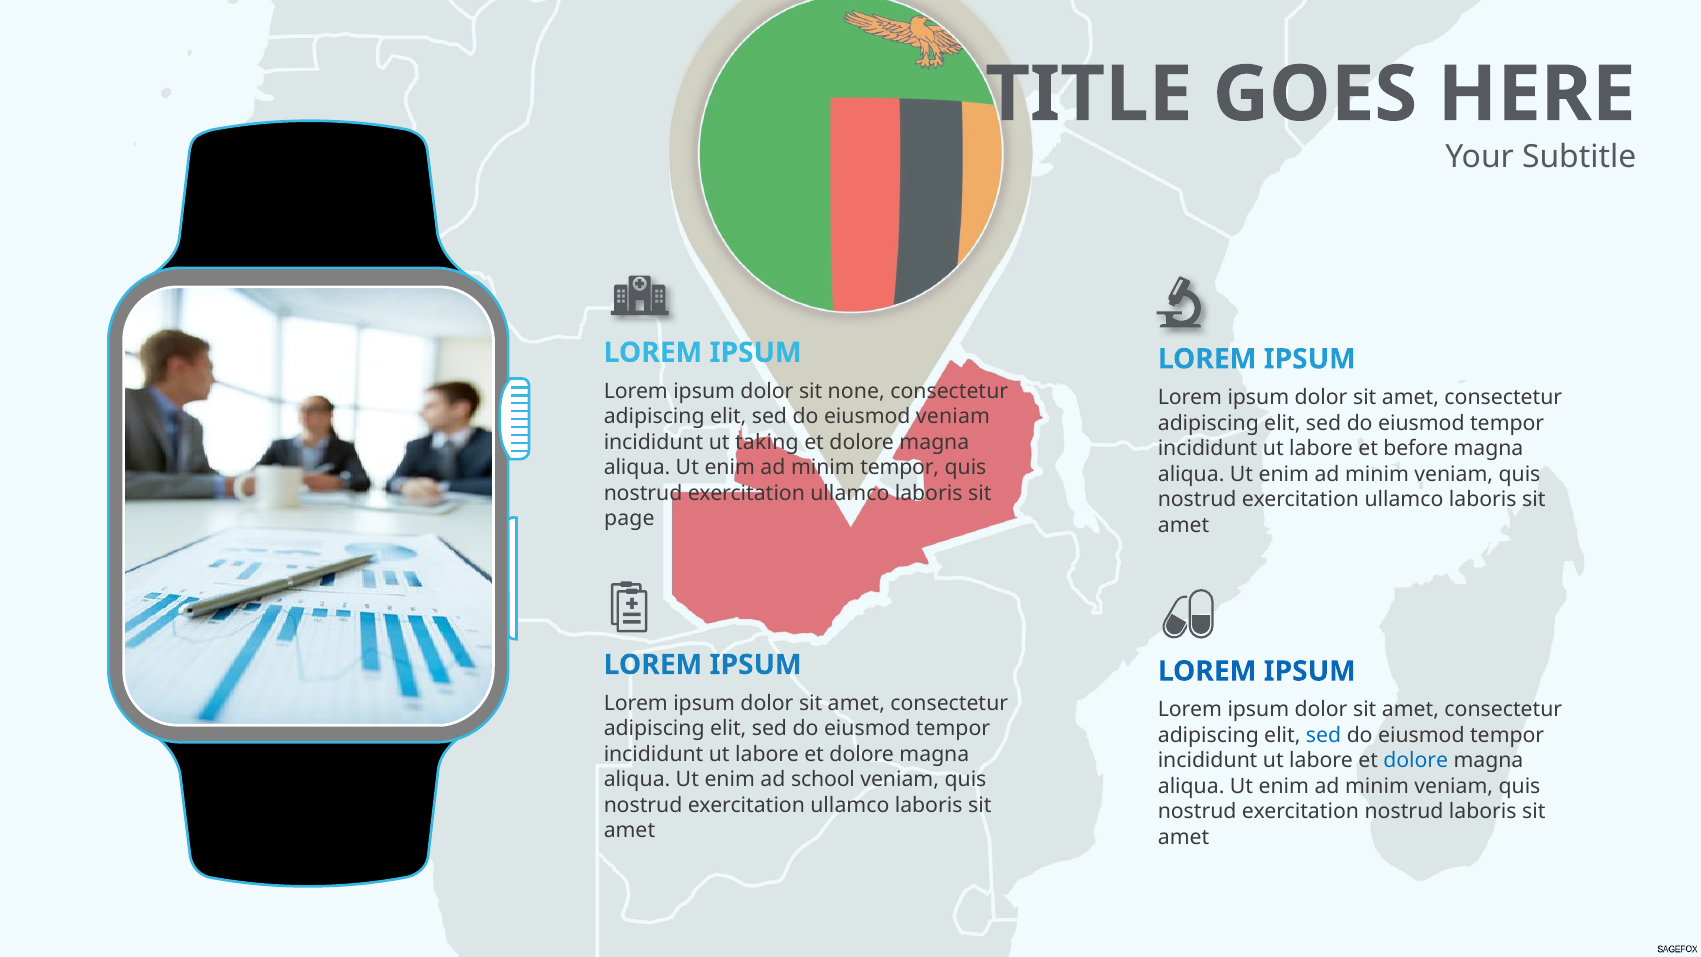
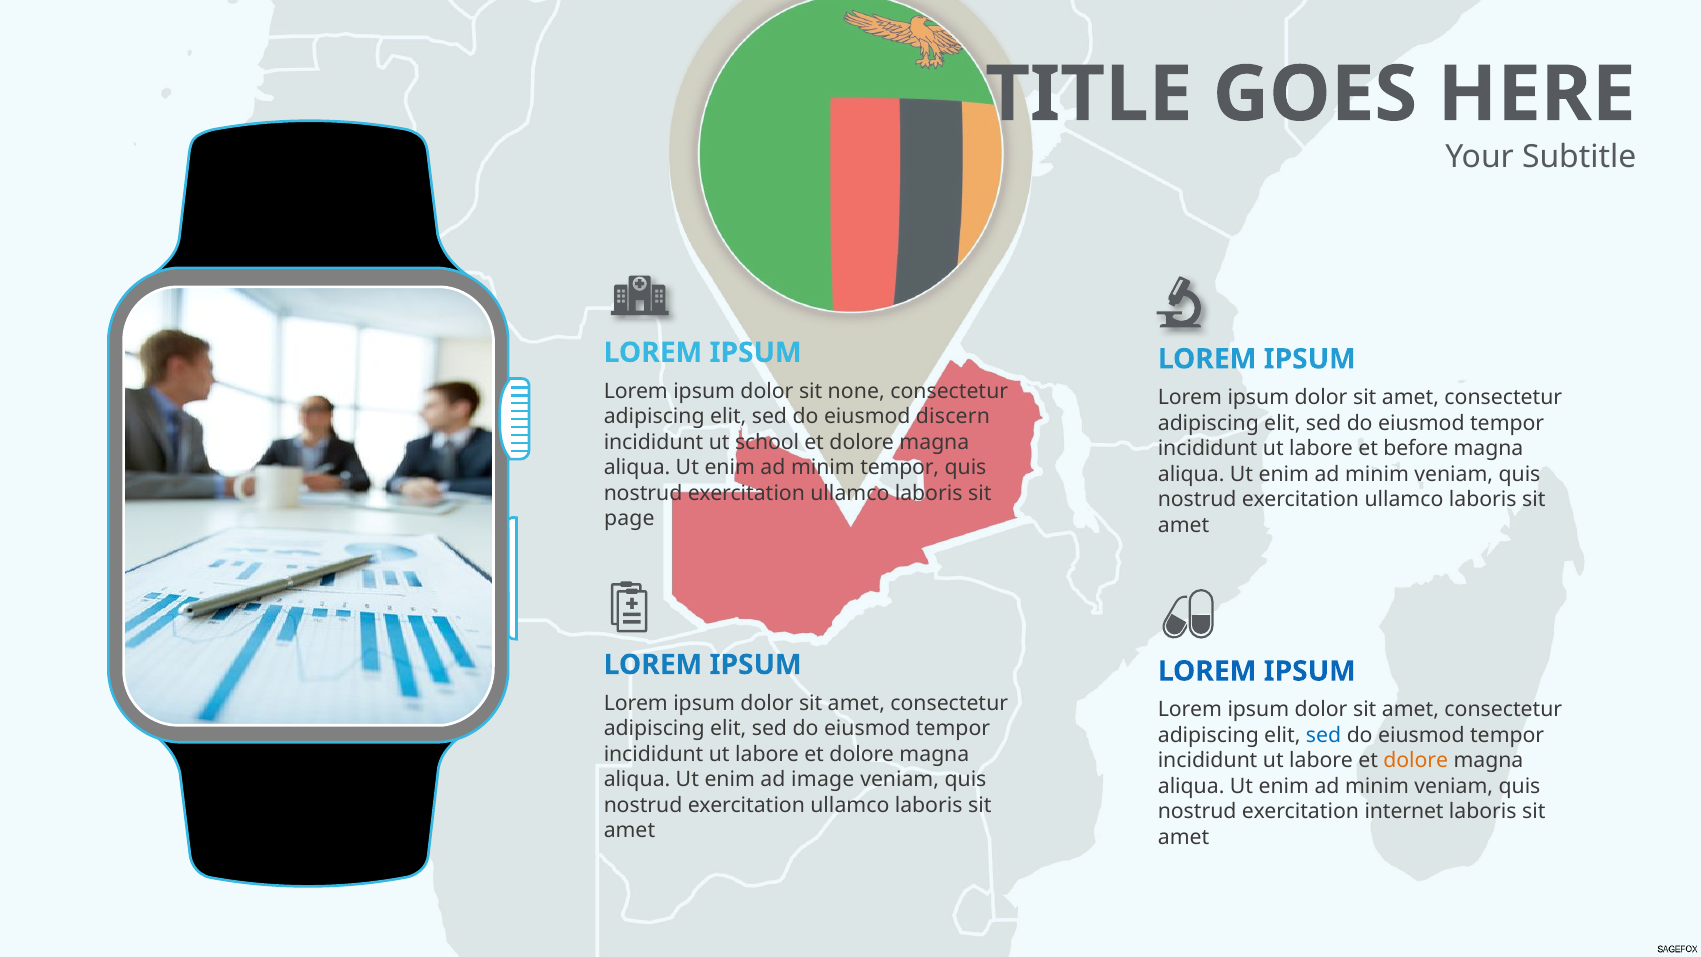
eiusmod veniam: veniam -> discern (953, 417)
taking: taking -> school (767, 442)
dolore colour: blue -> orange (1416, 761)
school: school -> image (823, 780)
exercitation nostrud: nostrud -> internet (1404, 812)
